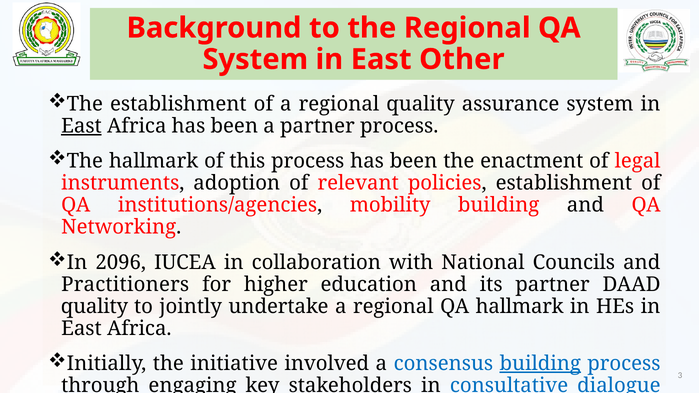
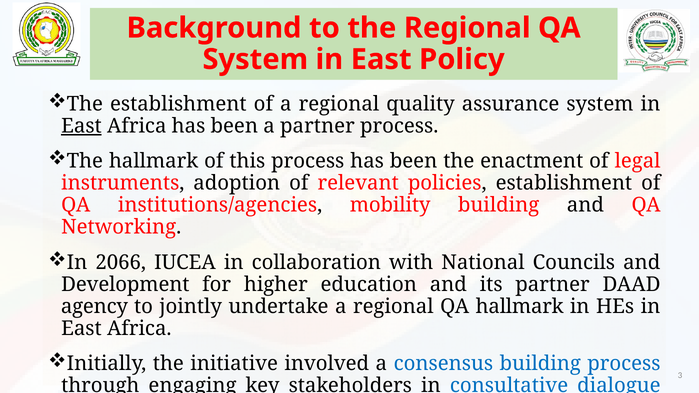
Other: Other -> Policy (462, 59)
2096: 2096 -> 2066 (121, 262)
Practitioners: Practitioners -> Development (125, 284)
quality: quality -> agency (94, 306)
building underline: present -> none (540, 364)
